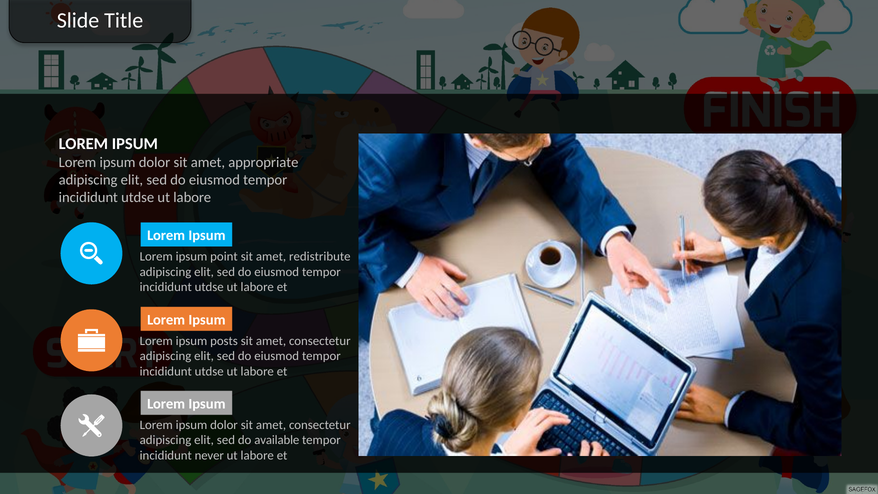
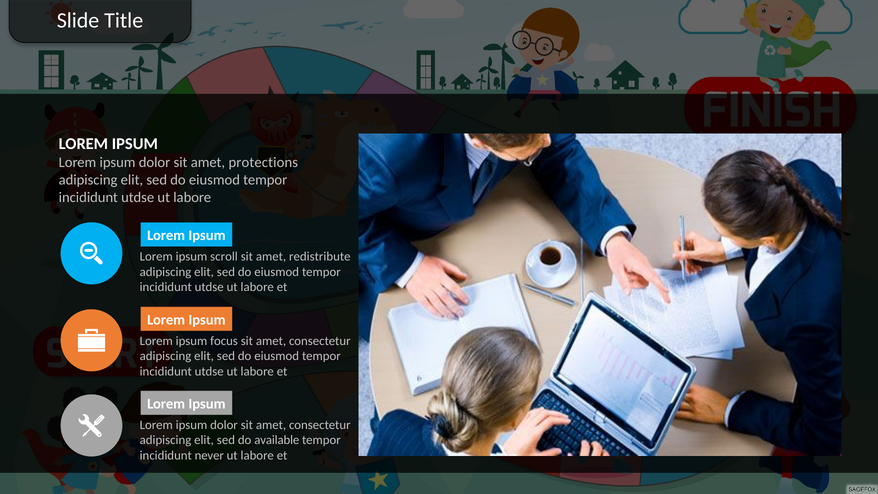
appropriate: appropriate -> protections (263, 162)
point: point -> scroll (224, 256)
posts: posts -> focus (224, 341)
